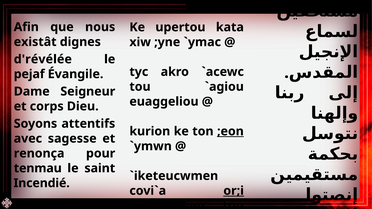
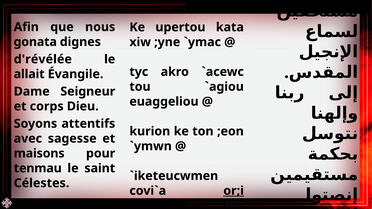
existât: existât -> gonata (35, 42)
pejaf: pejaf -> allait (29, 74)
;eon underline: present -> none (230, 131)
renonça: renonça -> maisons (39, 154)
Incendié: Incendié -> Célestes (42, 183)
